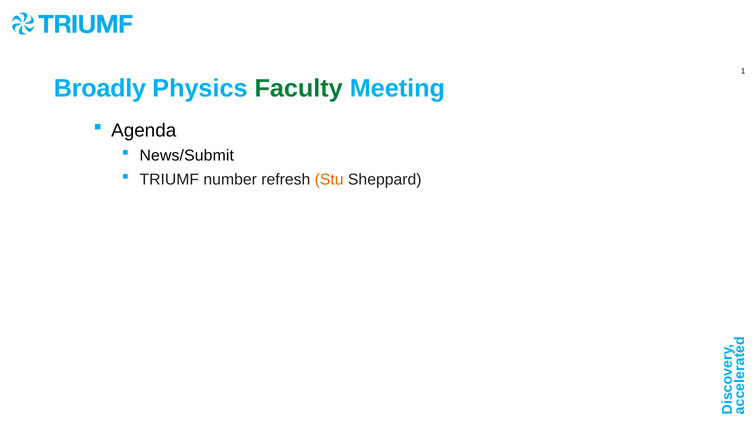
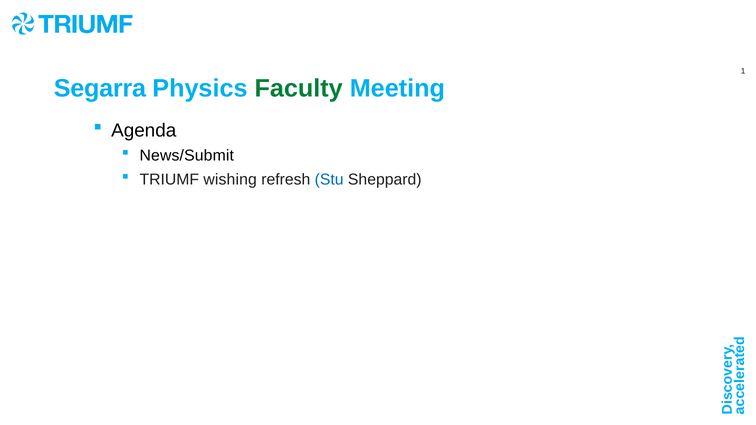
Broadly: Broadly -> Segarra (100, 89)
number: number -> wishing (230, 180)
Stu colour: orange -> blue (329, 180)
